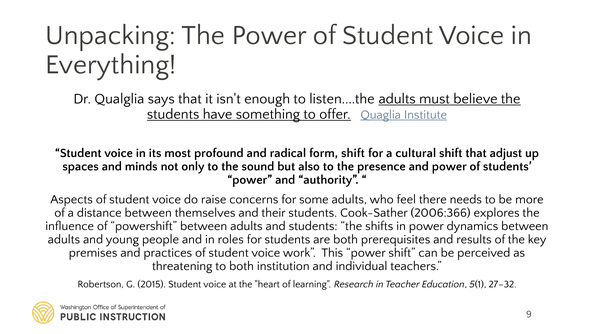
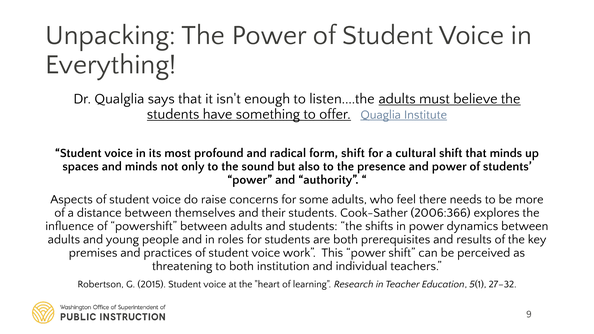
that adjust: adjust -> minds (506, 153)
